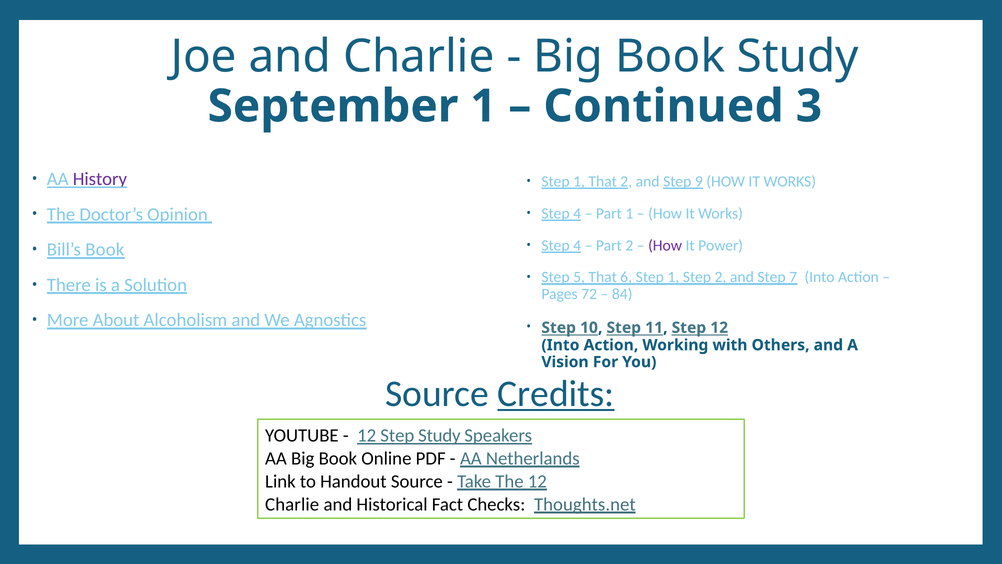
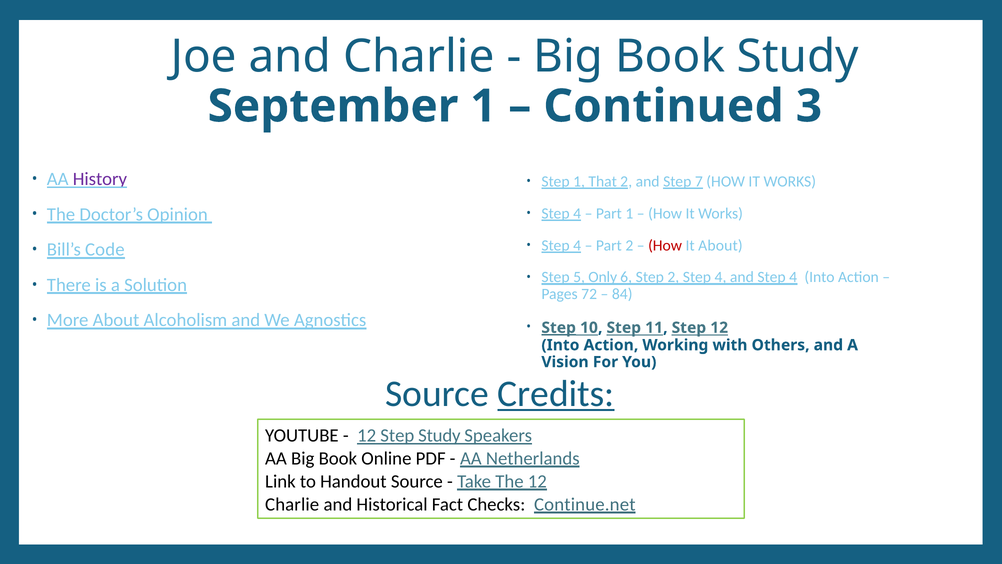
9: 9 -> 7 (699, 181)
How colour: purple -> red (665, 245)
It Power: Power -> About (720, 245)
Bill’s Book: Book -> Code (105, 249)
5 That: That -> Only (603, 277)
6 Step 1: 1 -> 2 (673, 277)
2: 2 -> 4 (720, 277)
and Step 7: 7 -> 4 (793, 277)
Step underline: none -> present (559, 327)
Thoughts.net: Thoughts.net -> Continue.net (585, 504)
